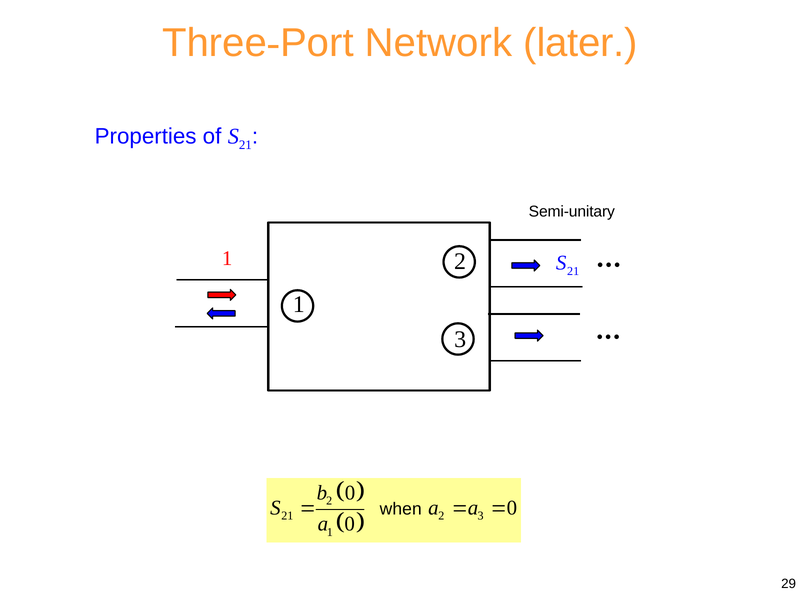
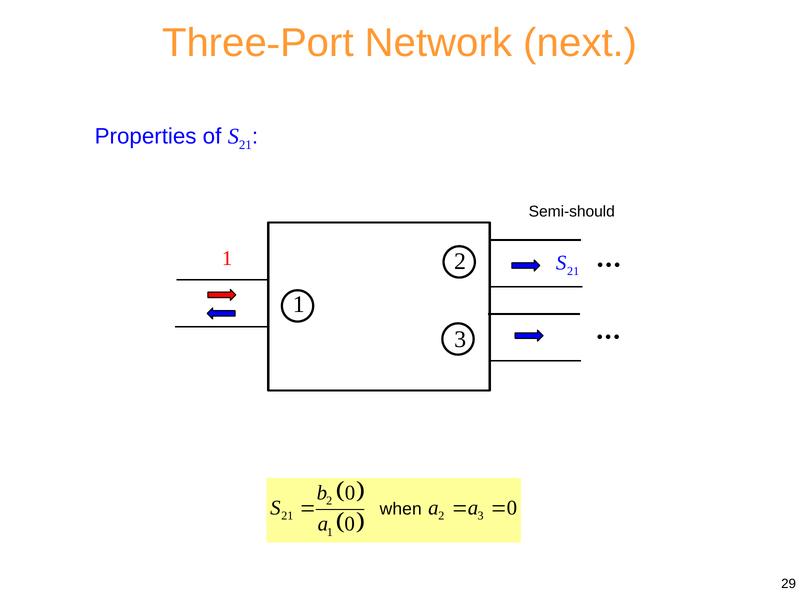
later: later -> next (580, 43)
Semi-unitary: Semi-unitary -> Semi-should (572, 212)
